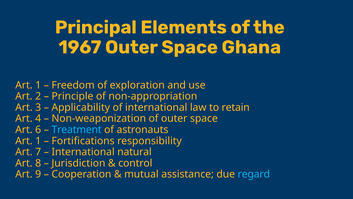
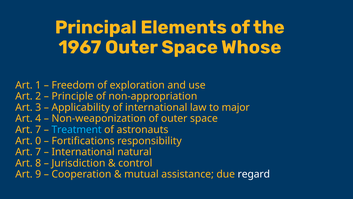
Ghana: Ghana -> Whose (251, 47)
retain: retain -> major (236, 107)
6: 6 -> 7 (38, 129)
1: 1 -> 0 (38, 141)
regard colour: light blue -> white (254, 174)
